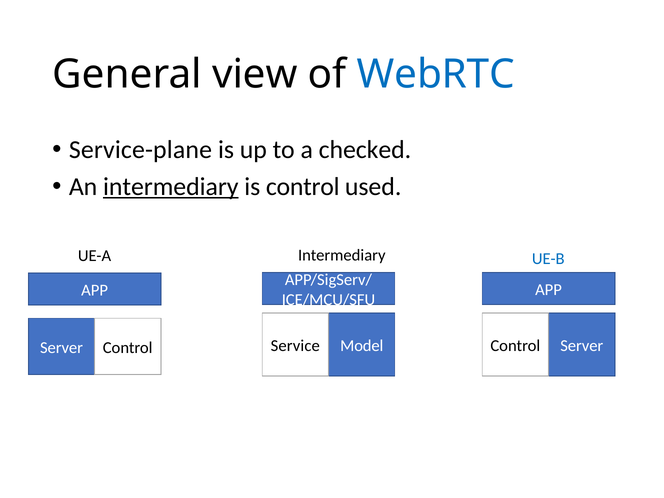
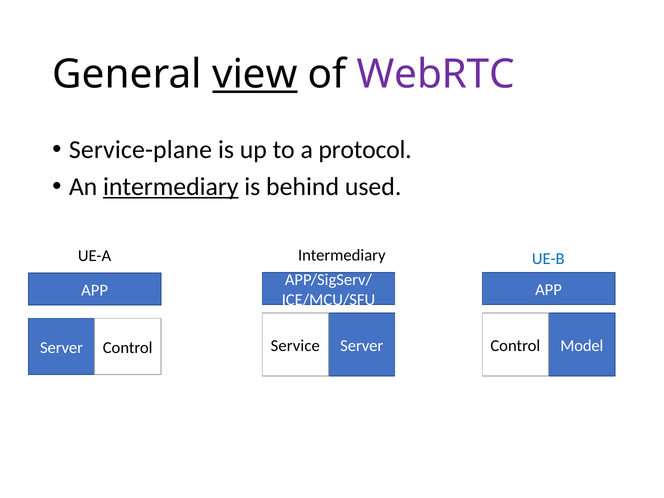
view underline: none -> present (255, 74)
WebRTC colour: blue -> purple (436, 74)
checked: checked -> protocol (365, 150)
is control: control -> behind (303, 187)
Model: Model -> Server (362, 346)
Control Server: Server -> Model (582, 346)
